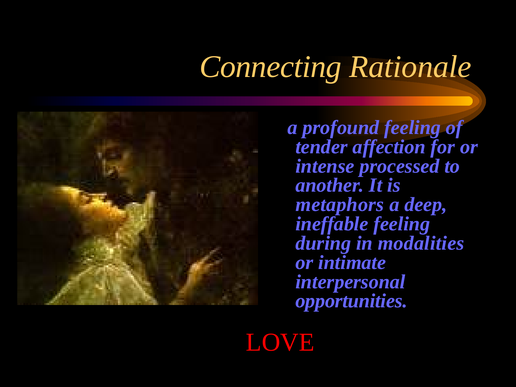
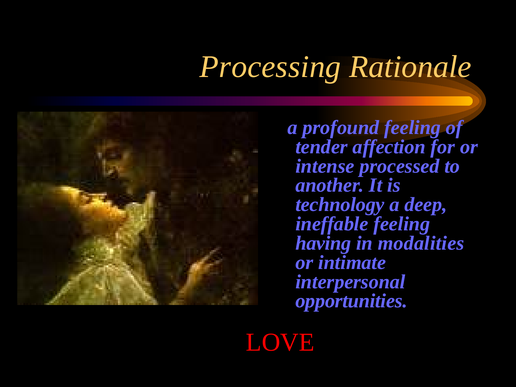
Connecting: Connecting -> Processing (270, 67)
metaphors: metaphors -> technology (340, 205)
during: during -> having (323, 243)
